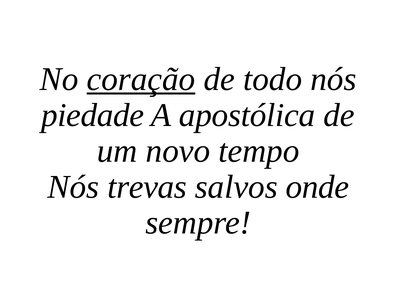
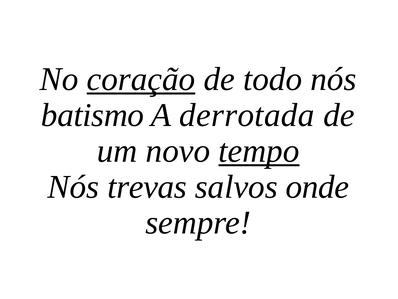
piedade: piedade -> batismo (92, 115)
apostólica: apostólica -> derrotada (247, 115)
tempo underline: none -> present (259, 151)
